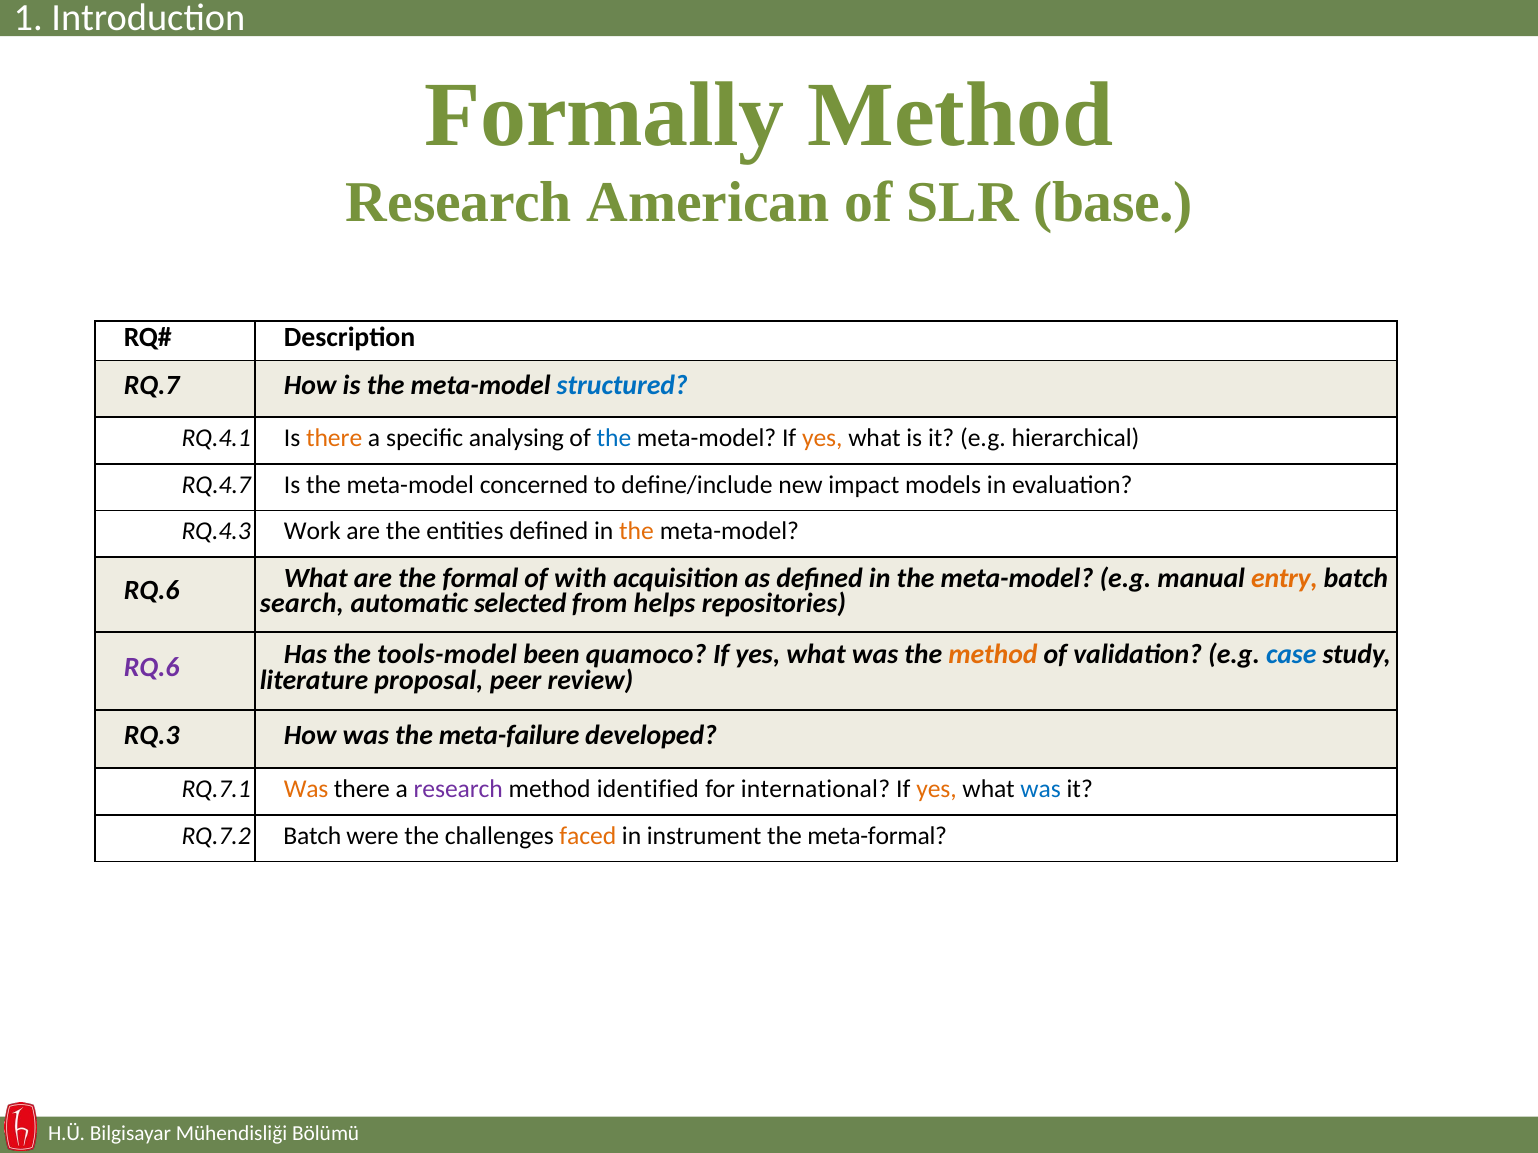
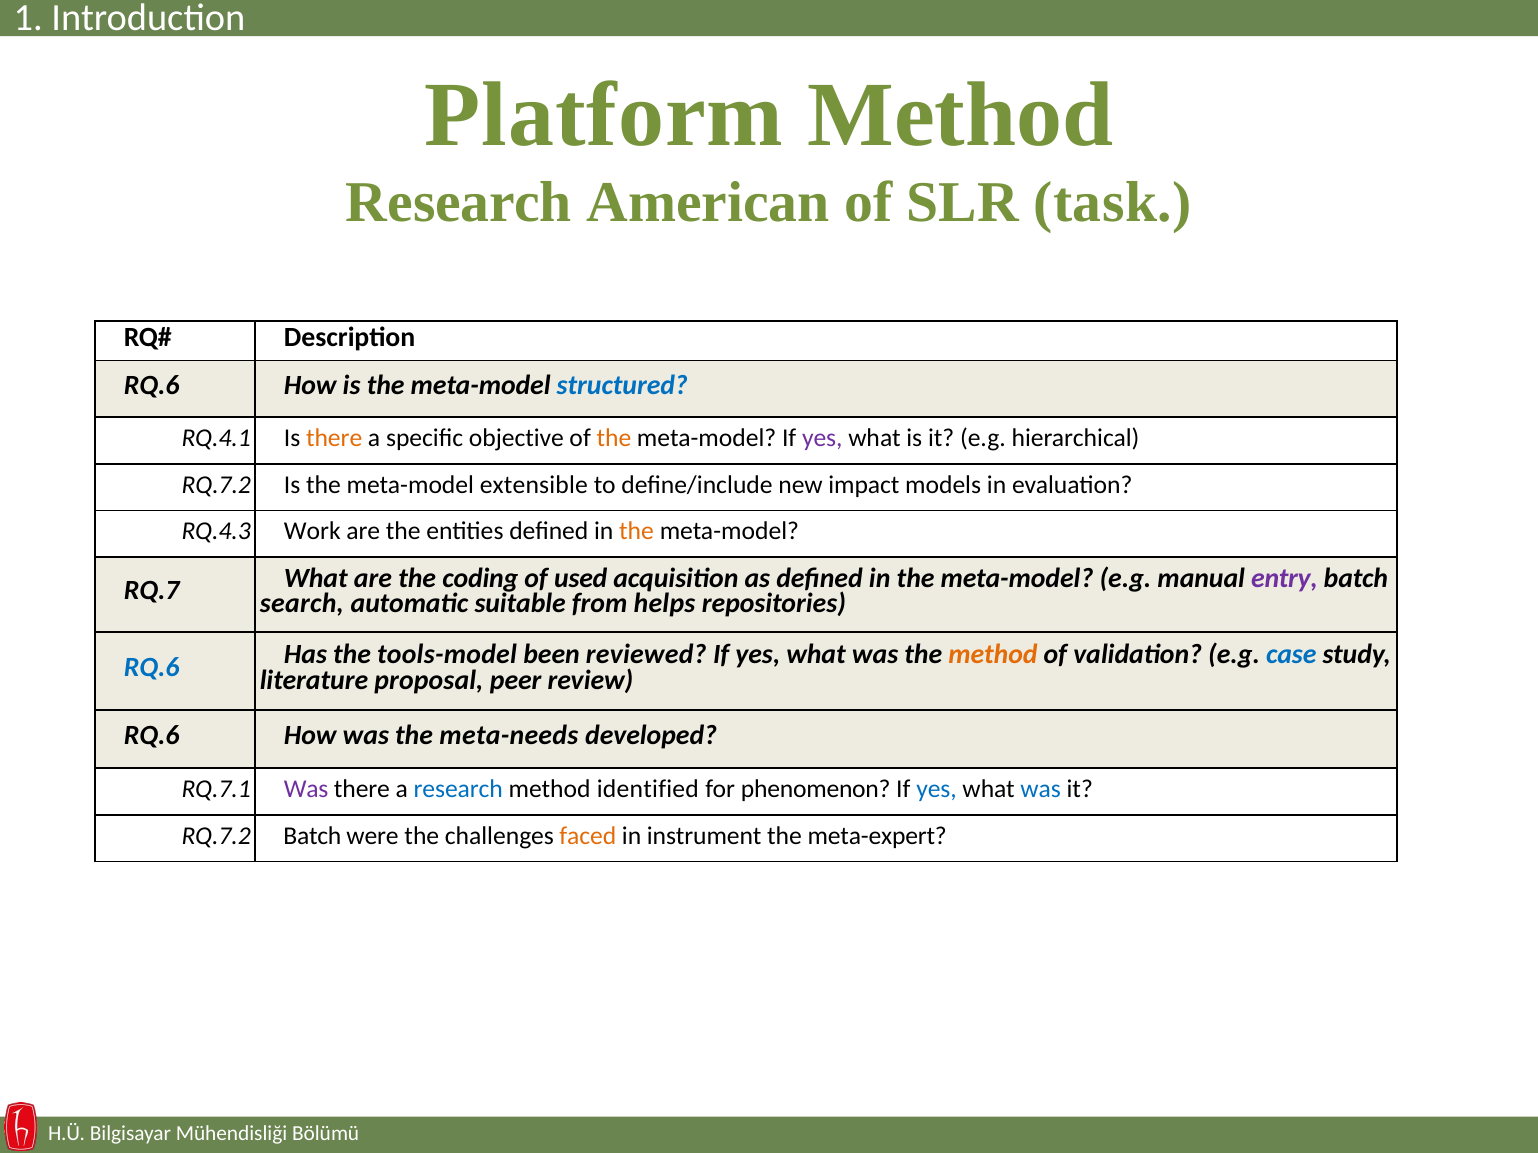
Formally: Formally -> Platform (604, 115)
base: base -> task (1113, 203)
RQ.7: RQ.7 -> RQ.6 (152, 385)
analysing: analysing -> objective (516, 438)
the colour: blue -> orange (614, 438)
yes colour: orange -> purple (822, 438)
RQ.4.7: RQ.4.7 -> RQ.7.2 (216, 485)
concerned: concerned -> extensible (534, 485)
RQ.6: RQ.6 -> RQ.7 (152, 591)
formal: formal -> coding (480, 578)
with: with -> used (581, 578)
entry colour: orange -> purple (1284, 578)
selected: selected -> suitable (520, 604)
RQ.6 colour: purple -> blue (152, 667)
quamoco: quamoco -> reviewed (646, 655)
RQ.3: RQ.3 -> RQ.6 (152, 735)
meta-failure: meta-failure -> meta-needs (509, 735)
Was colour: orange -> purple (306, 789)
research colour: purple -> blue (458, 789)
international: international -> phenomenon (816, 789)
yes colour: orange -> blue (937, 789)
meta-formal: meta-formal -> meta-expert (877, 836)
